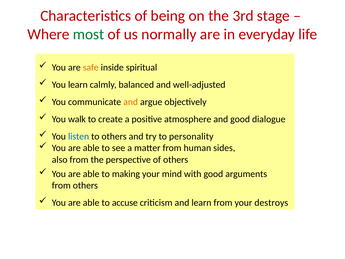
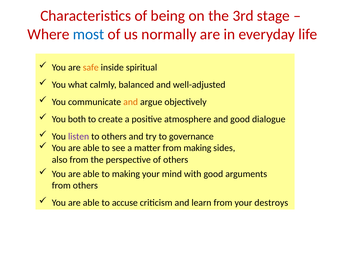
most colour: green -> blue (89, 34)
You learn: learn -> what (78, 85)
walk: walk -> both (77, 119)
listen colour: blue -> purple (79, 136)
personality: personality -> governance (191, 136)
from human: human -> making (197, 148)
